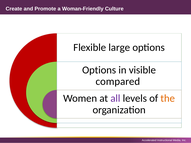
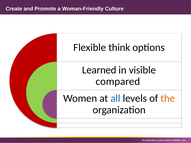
large: large -> think (119, 48)
Options: Options -> Learned (99, 70)
all colour: purple -> blue (115, 99)
